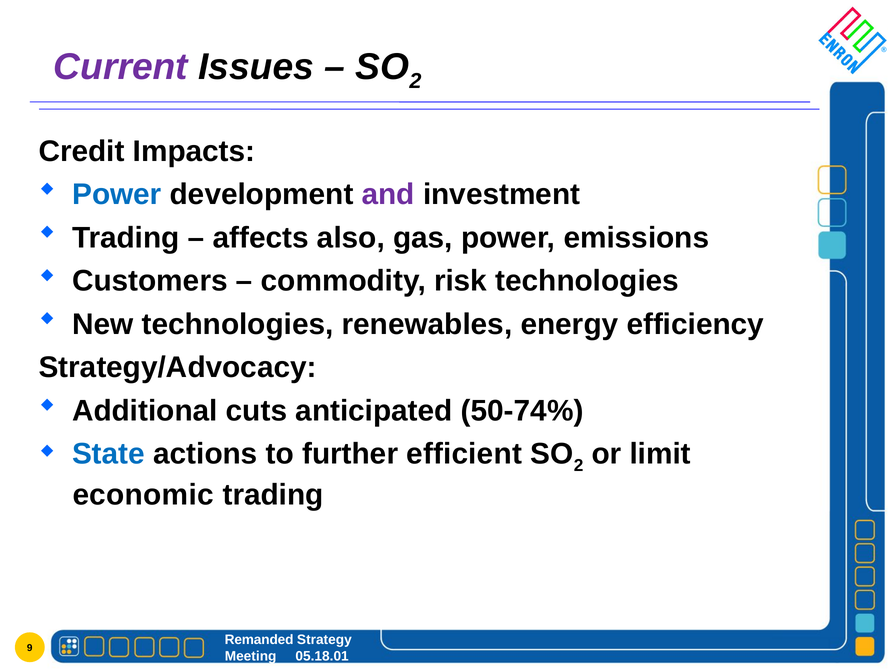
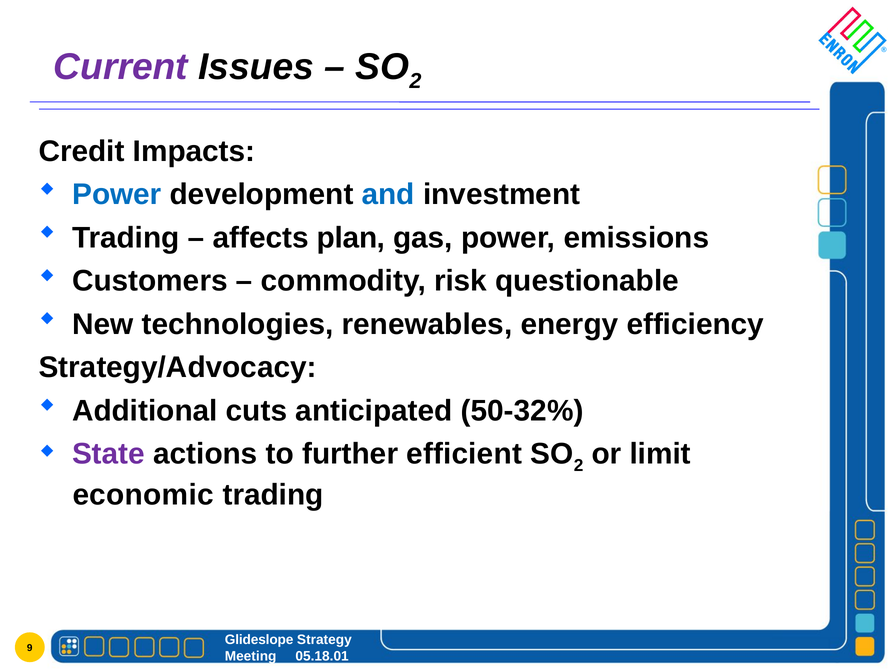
and colour: purple -> blue (388, 194)
also: also -> plan (351, 238)
risk technologies: technologies -> questionable (587, 281)
50-74%: 50-74% -> 50-32% (522, 411)
State colour: blue -> purple (109, 454)
Remanded: Remanded -> Glideslope (259, 639)
